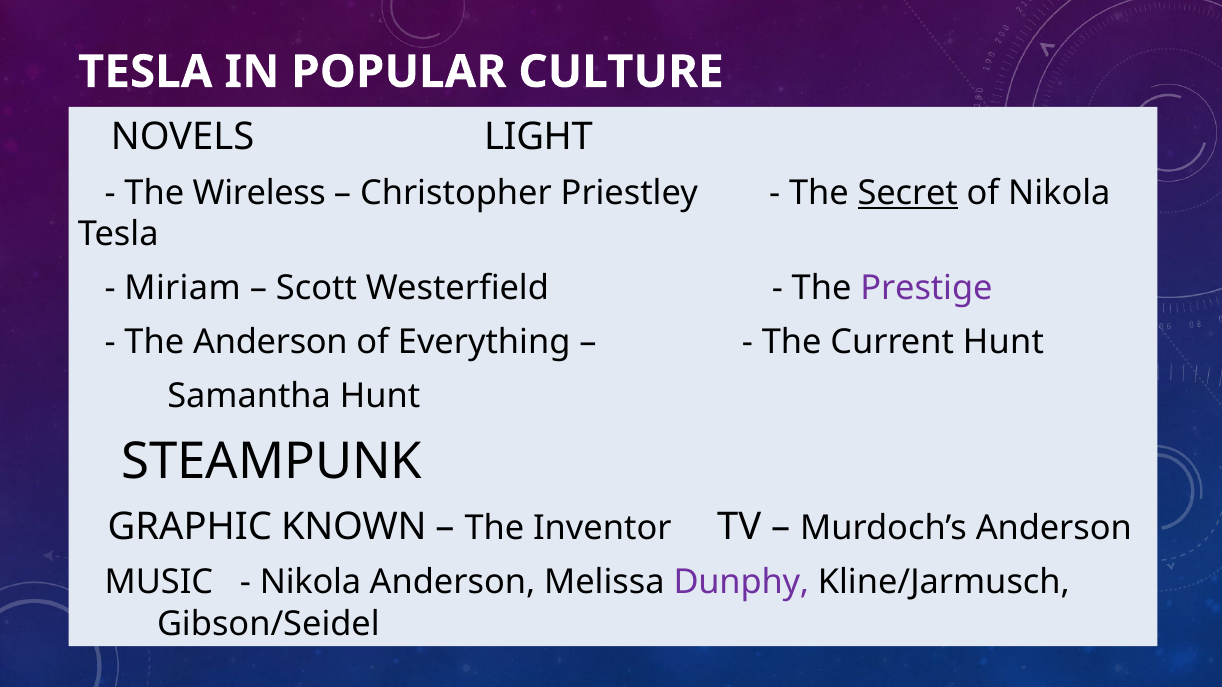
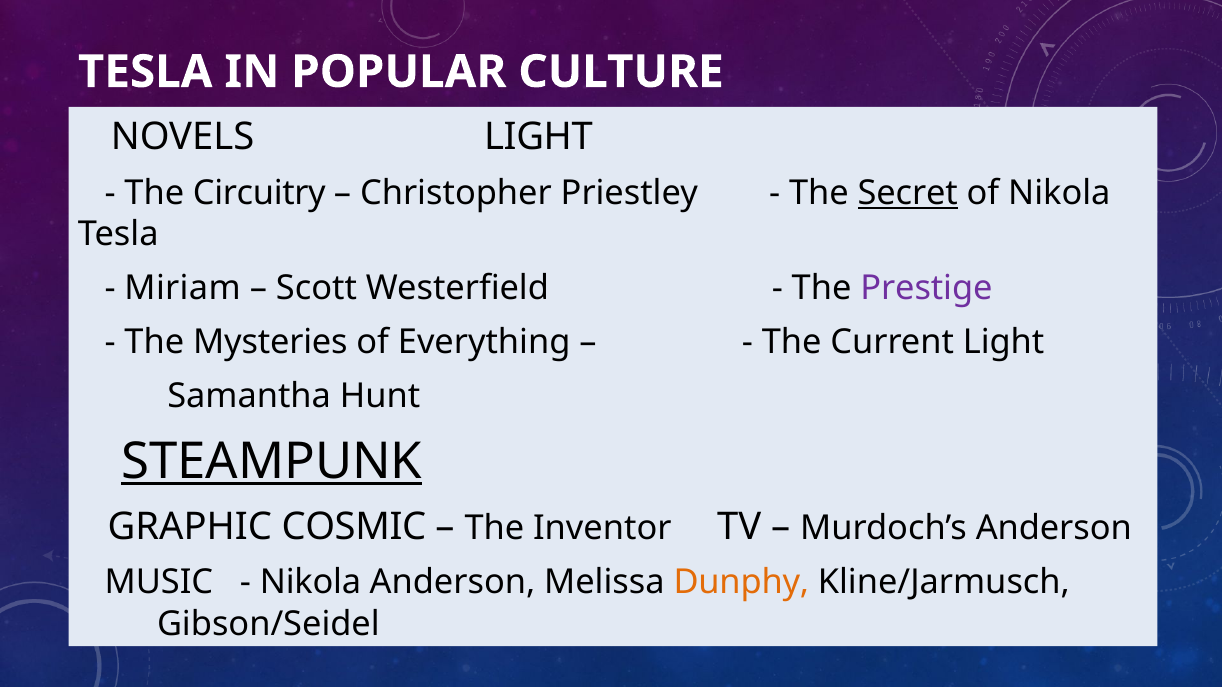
Wireless: Wireless -> Circuitry (259, 193)
The Anderson: Anderson -> Mysteries (270, 342)
Current Hunt: Hunt -> Light (1004, 342)
STEAMPUNK underline: none -> present (272, 461)
KNOWN: KNOWN -> COSMIC (354, 527)
Dunphy colour: purple -> orange (741, 583)
